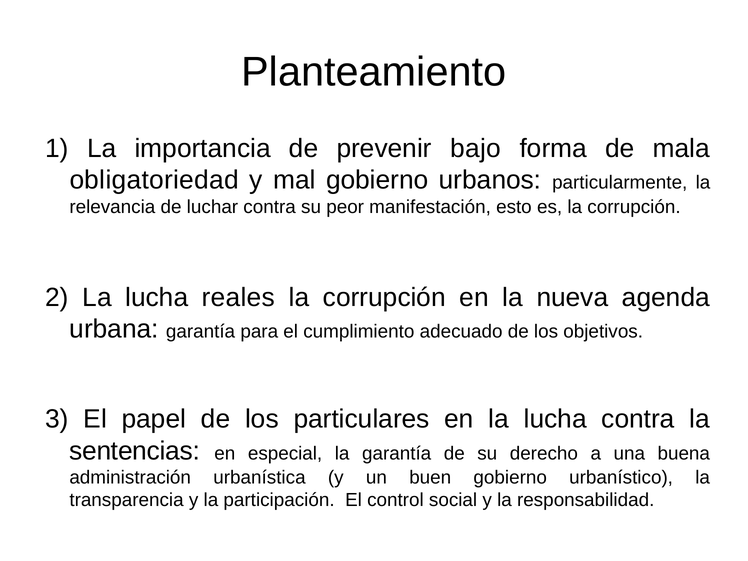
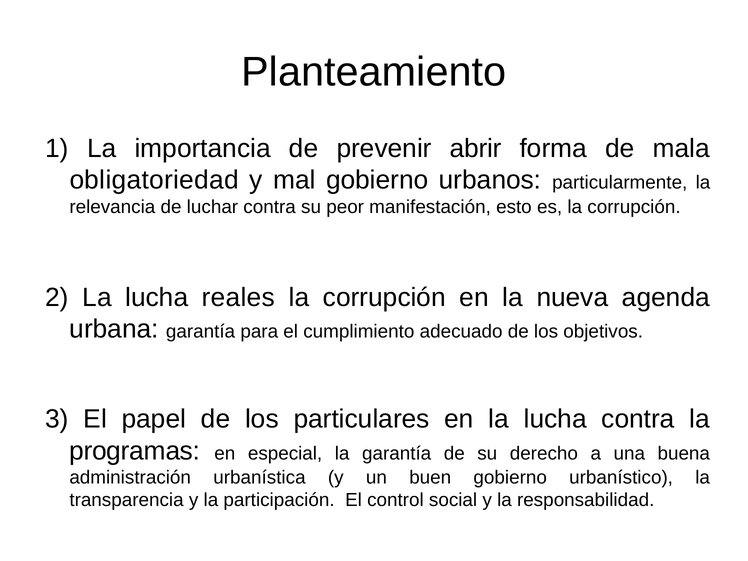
bajo: bajo -> abrir (476, 149)
sentencias: sentencias -> programas (135, 451)
